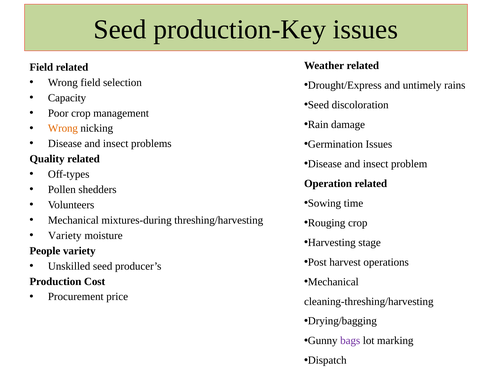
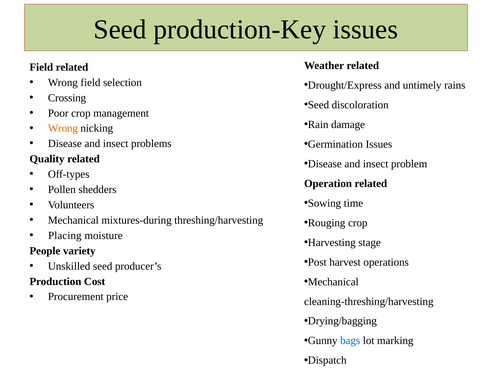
Capacity: Capacity -> Crossing (67, 98)
Variety: Variety -> Placing (65, 235)
bags colour: purple -> blue (350, 341)
